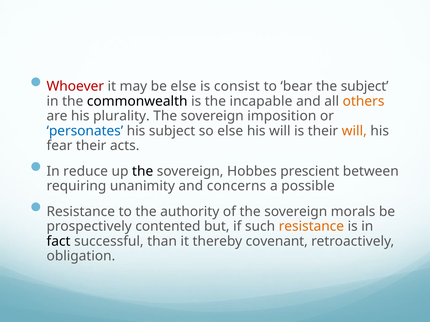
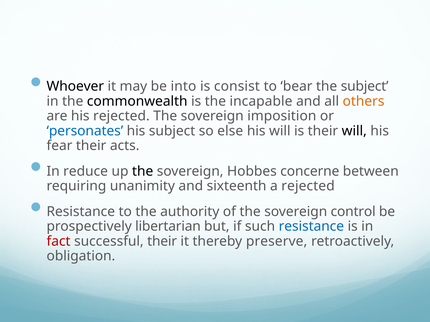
Whoever colour: red -> black (75, 87)
be else: else -> into (183, 87)
his plurality: plurality -> rejected (121, 116)
will colour: orange -> black (354, 131)
prescient: prescient -> concerne (310, 171)
concerns: concerns -> sixteenth (237, 186)
a possible: possible -> rejected (308, 186)
morals: morals -> control (353, 212)
contented: contented -> libertarian (168, 227)
resistance colour: orange -> blue (311, 227)
fact colour: black -> red (59, 242)
successful than: than -> their (162, 242)
covenant: covenant -> preserve (277, 242)
